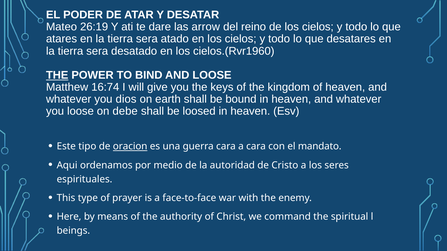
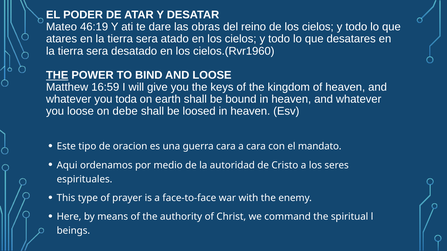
26:19: 26:19 -> 46:19 (94, 27)
arrow: arrow -> obras (206, 27)
16:74: 16:74 -> 16:59 (105, 87)
dios: dios -> toda (126, 99)
oracion underline: present -> none (130, 147)
